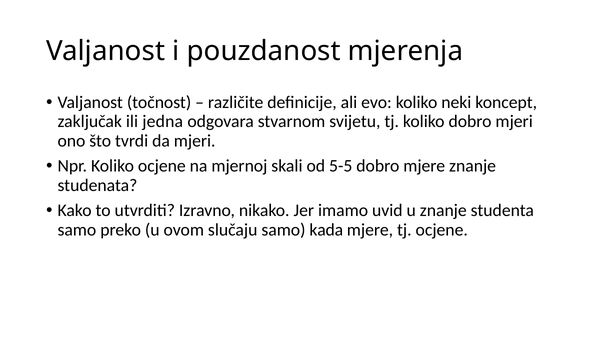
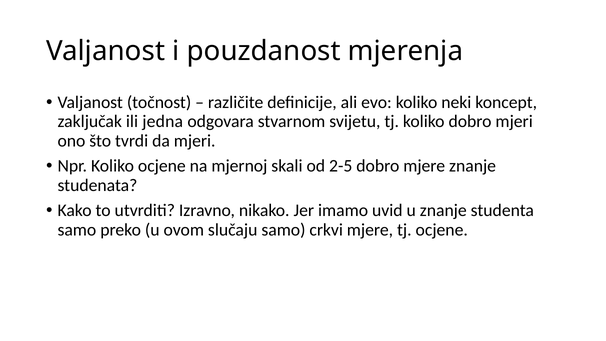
5-5: 5-5 -> 2-5 (341, 166)
kada: kada -> crkvi (326, 230)
